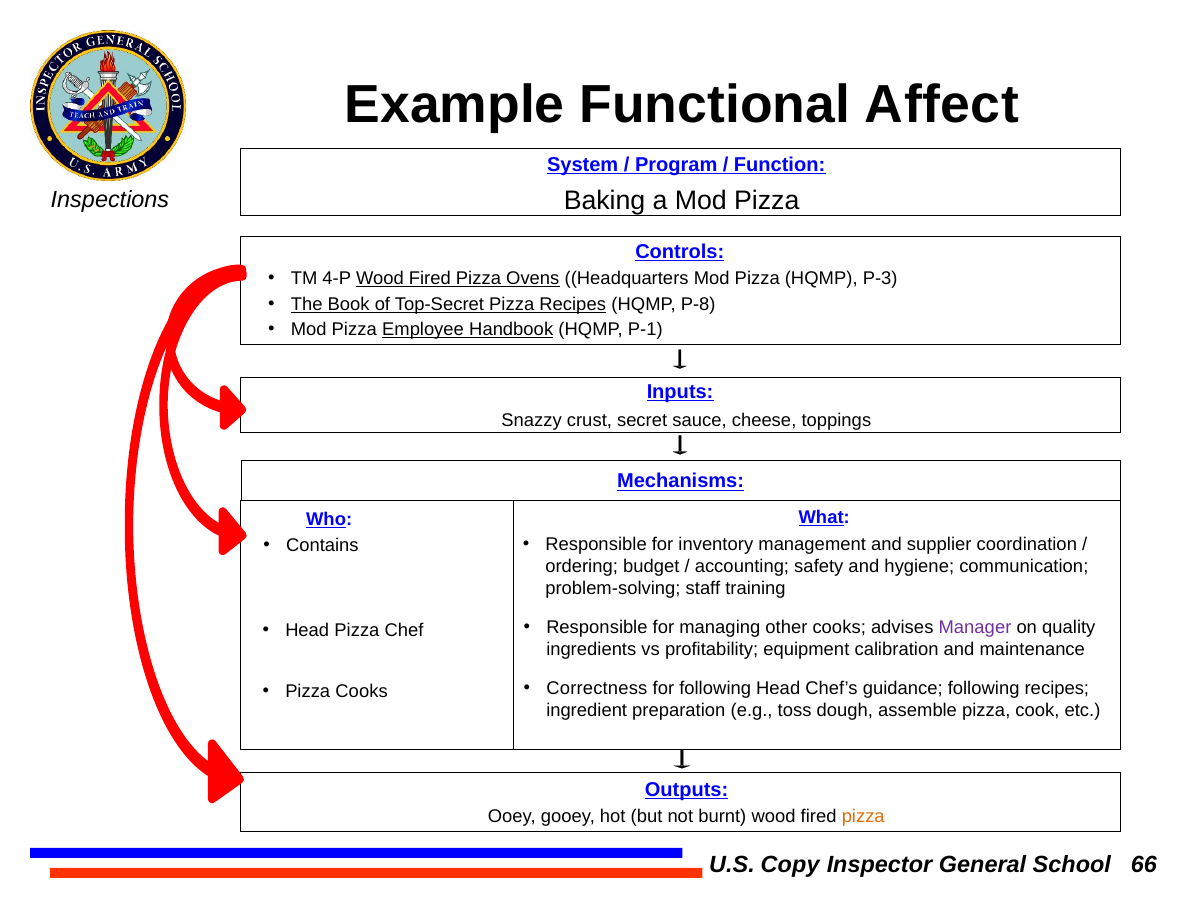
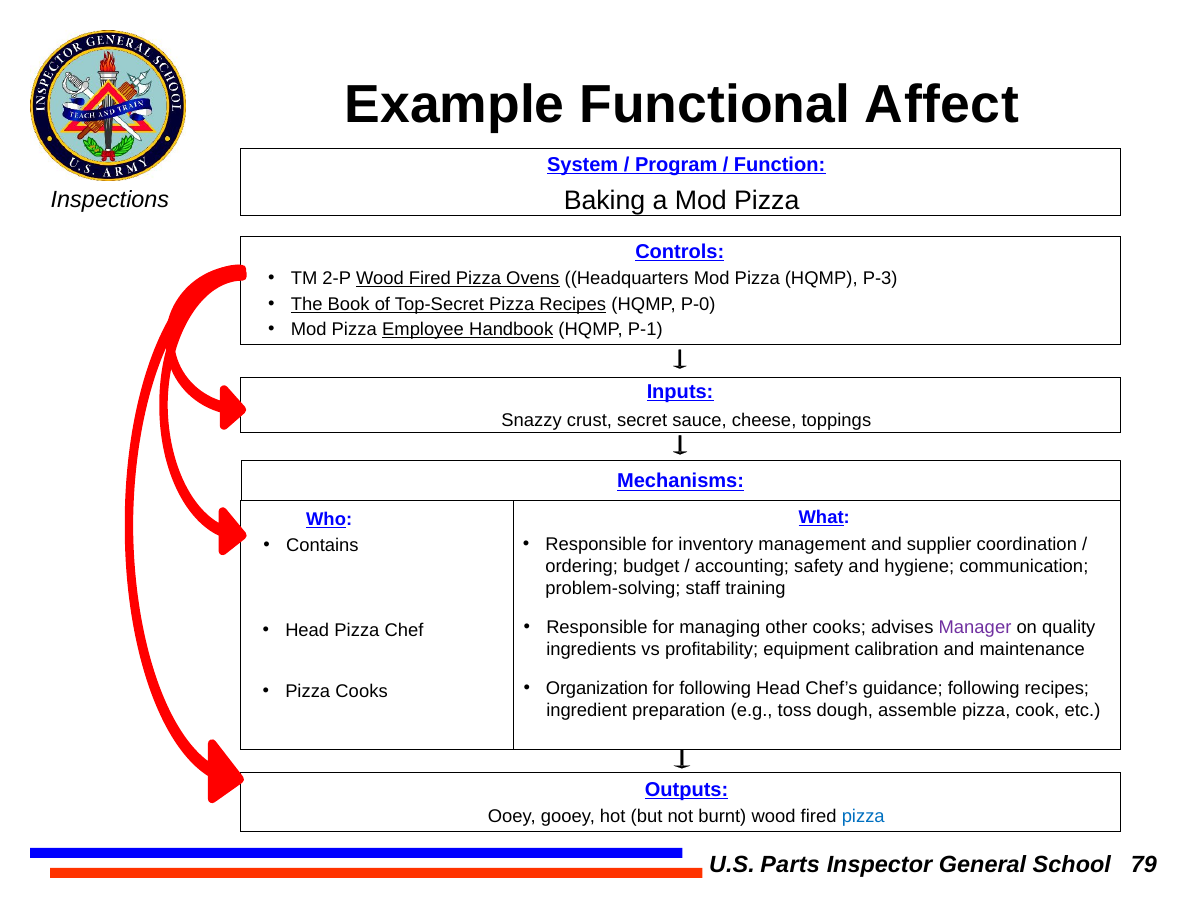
4-P: 4-P -> 2-P (337, 279)
P-8: P-8 -> P-0 (698, 304)
Correctness: Correctness -> Organization (597, 688)
pizza colour: orange -> blue (863, 817)
Copy: Copy -> Parts (790, 865)
66: 66 -> 79 (1144, 865)
